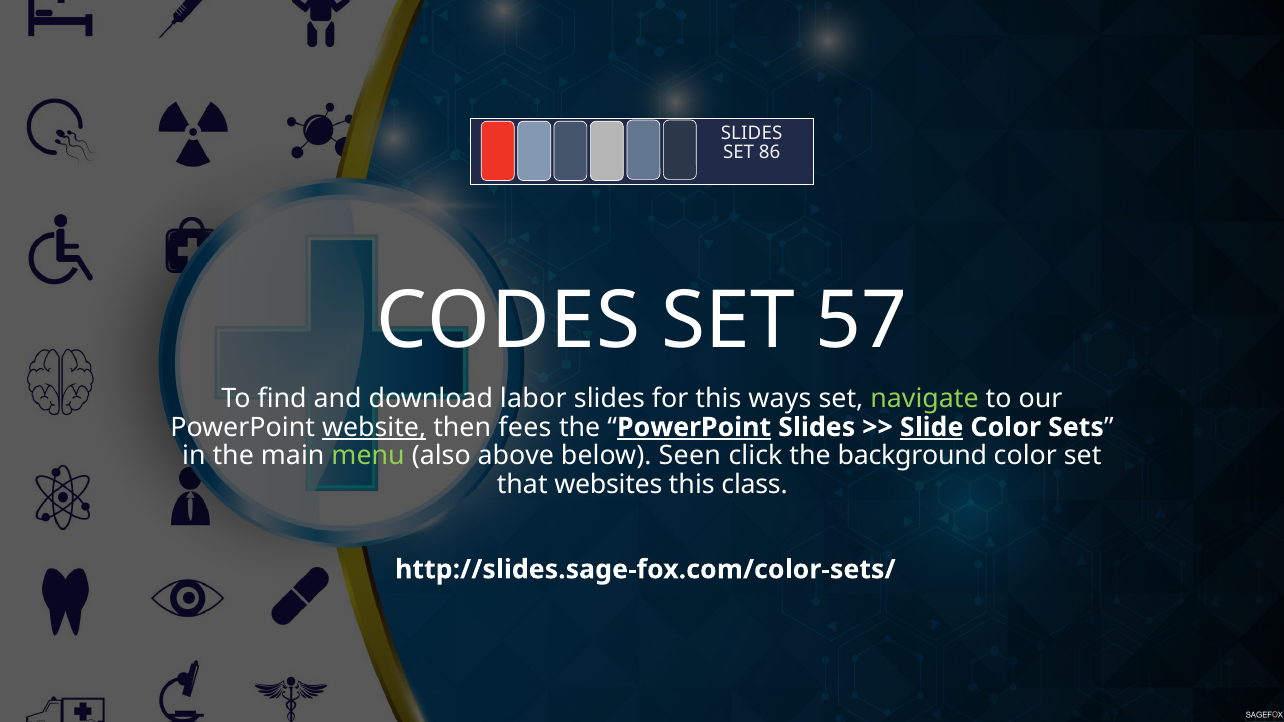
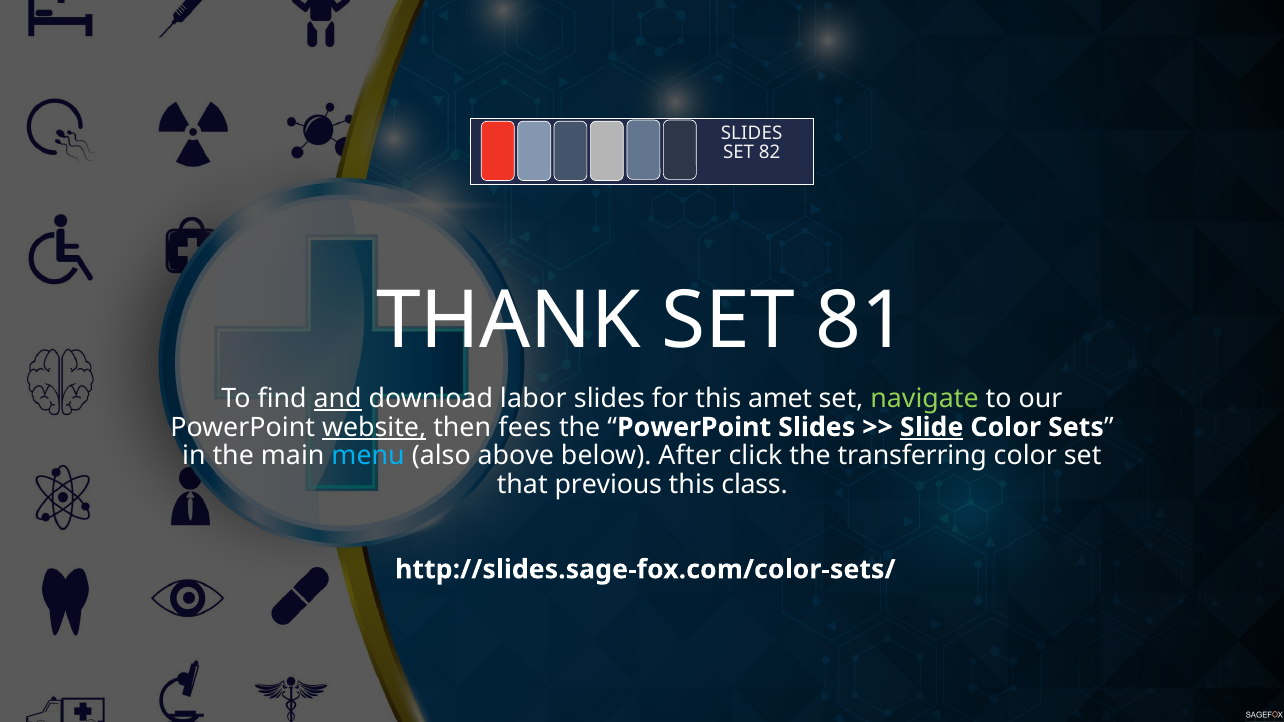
86: 86 -> 82 (770, 152)
CODES: CODES -> THANK (509, 321)
57: 57 -> 81 (862, 321)
and underline: none -> present (338, 398)
ways: ways -> amet (780, 398)
PowerPoint underline: present -> none (694, 427)
menu colour: light green -> light blue (368, 456)
Seen: Seen -> After (690, 456)
background: background -> transferring (912, 456)
websites: websites -> previous (608, 485)
